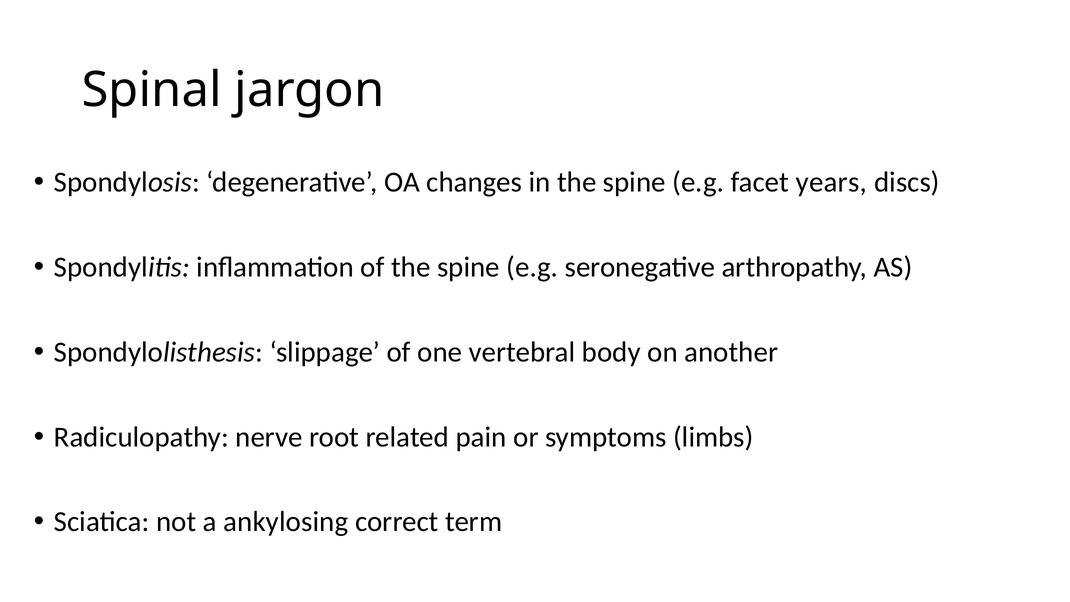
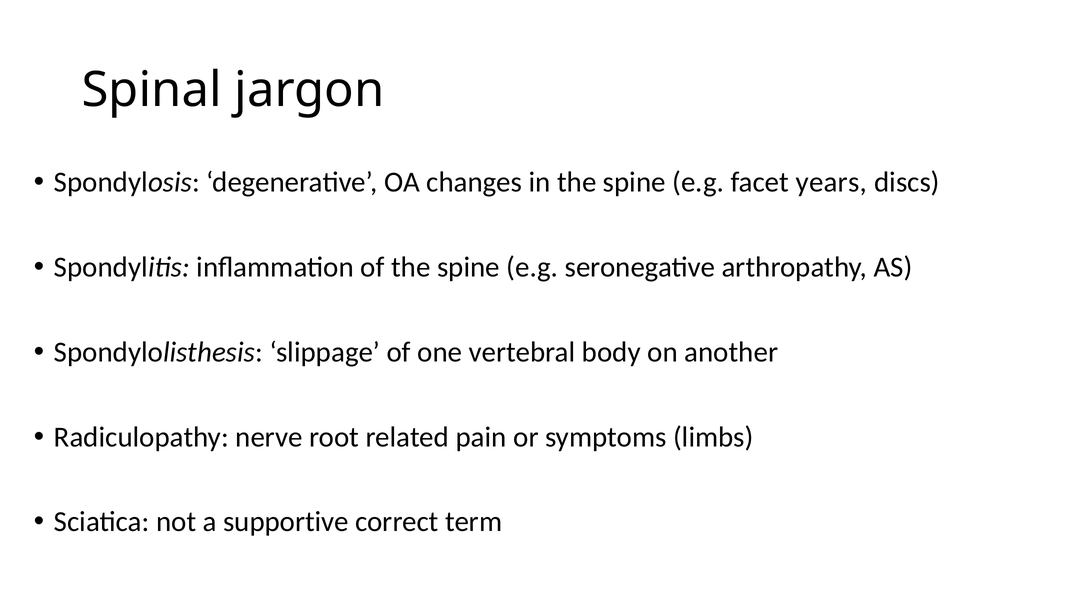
ankylosing: ankylosing -> supportive (286, 522)
